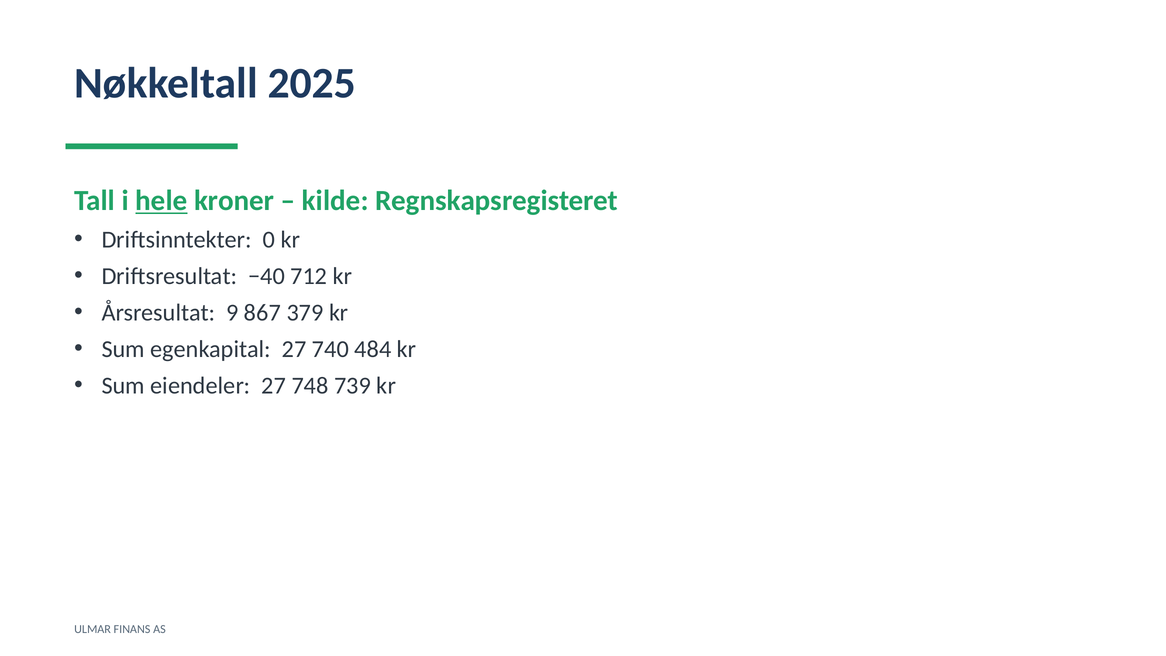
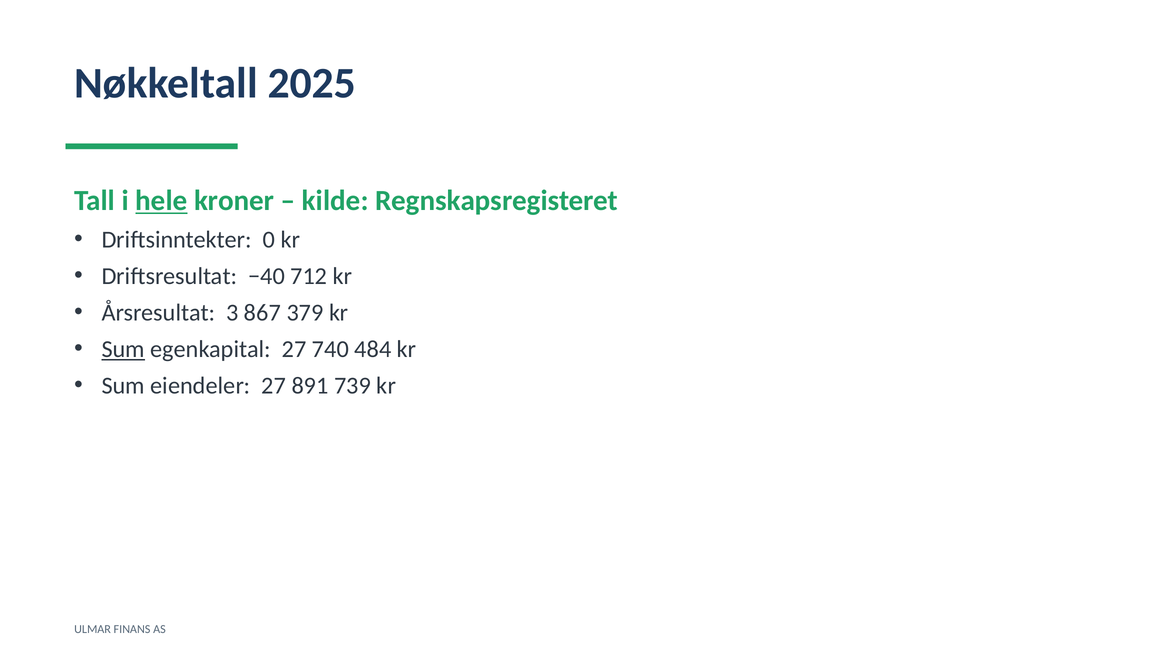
9: 9 -> 3 (232, 313)
Sum underline: none -> present (123, 349)
748: 748 -> 891 (310, 386)
